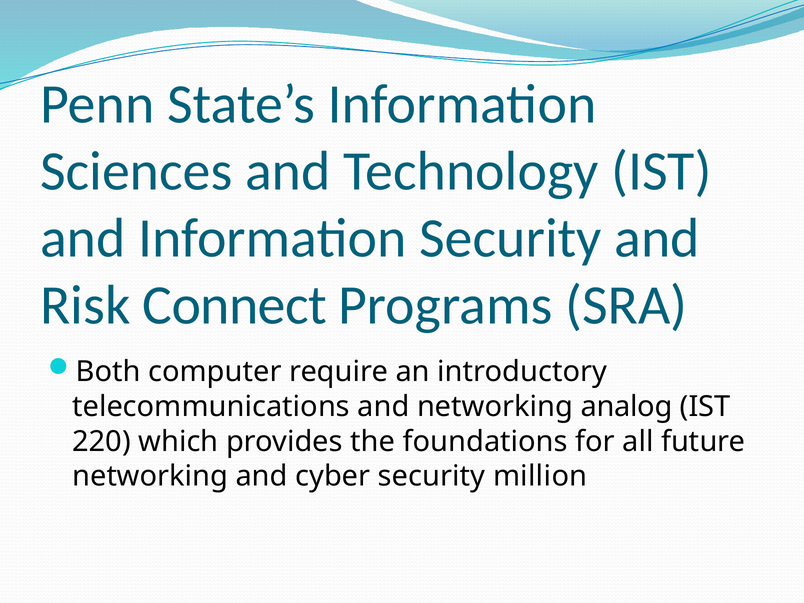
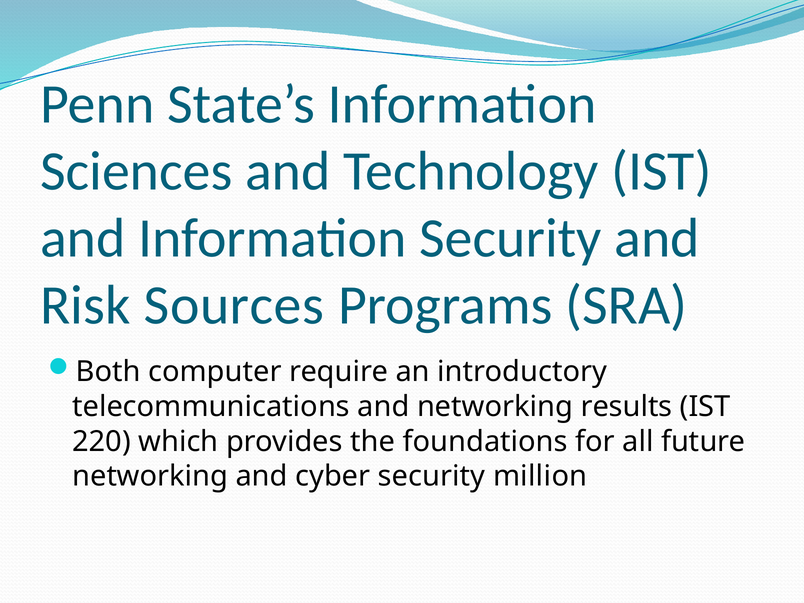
Connect: Connect -> Sources (234, 305)
analog: analog -> results (626, 407)
